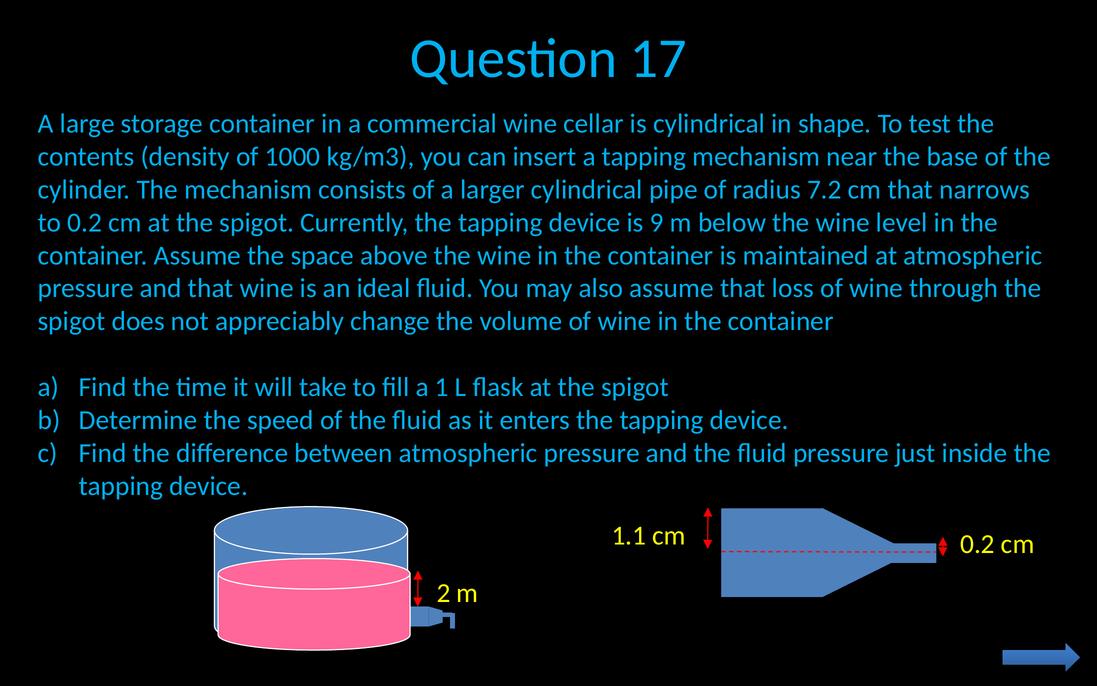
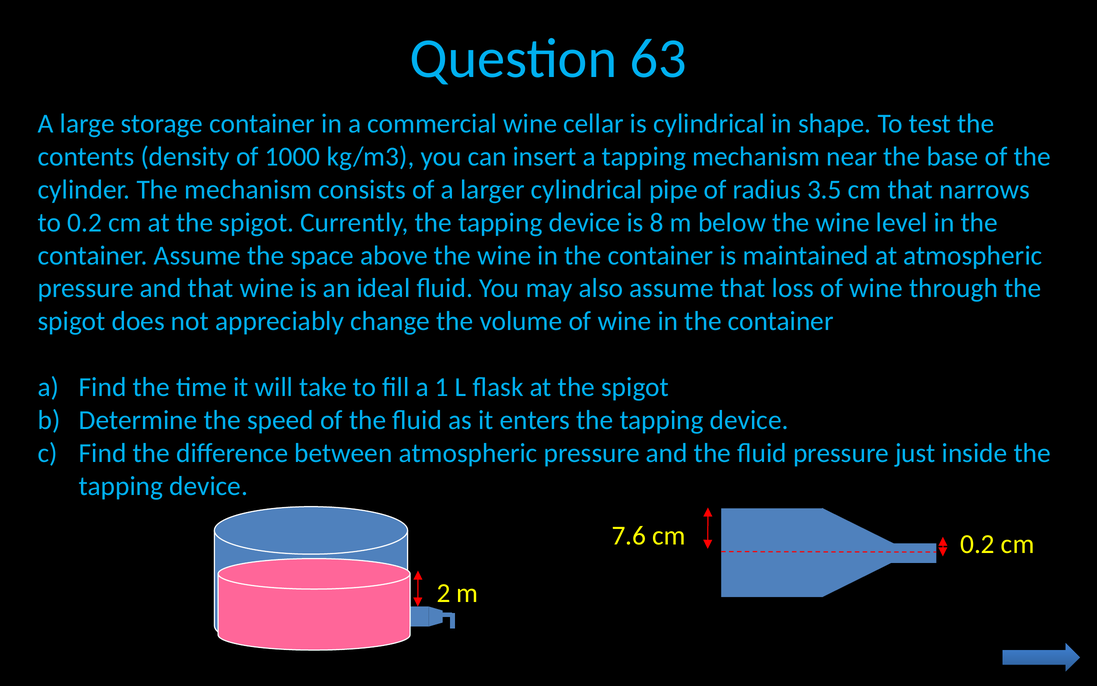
17: 17 -> 63 (658, 59)
7.2: 7.2 -> 3.5 (824, 190)
9: 9 -> 8 (657, 222)
1.1: 1.1 -> 7.6 (629, 535)
